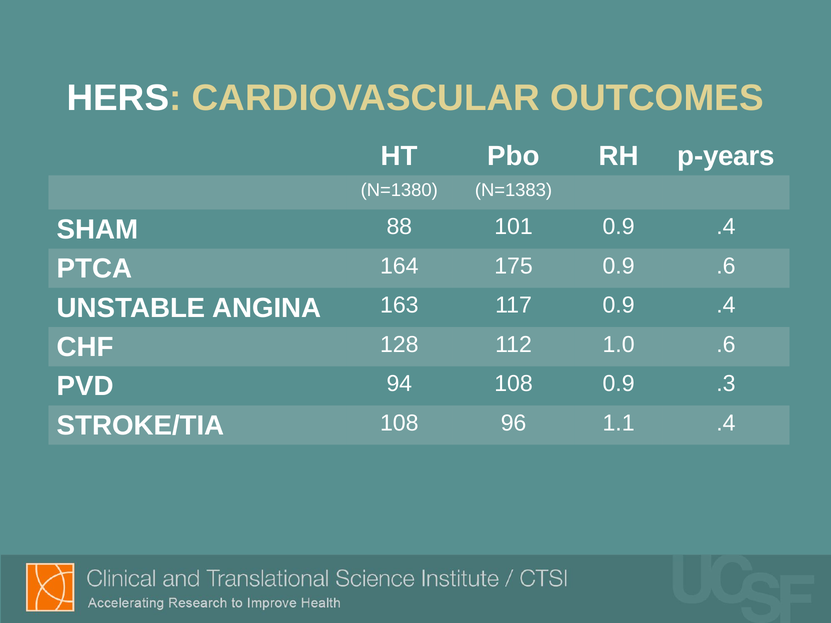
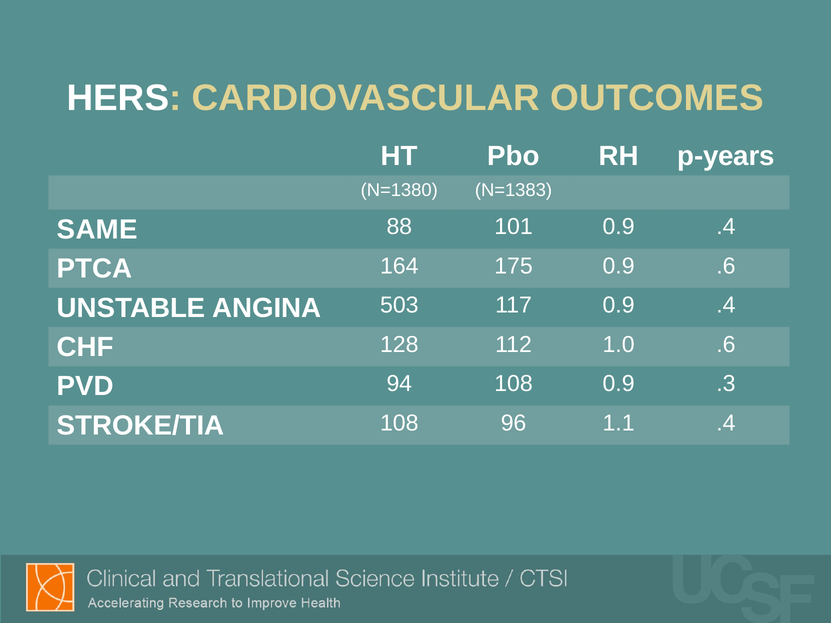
SHAM: SHAM -> SAME (97, 230)
163: 163 -> 503 (399, 305)
